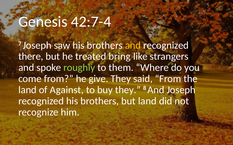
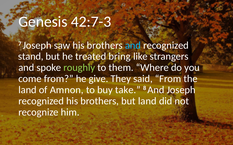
42:7-4: 42:7-4 -> 42:7-3 (91, 22)
and colour: yellow -> light blue (133, 45)
there: there -> stand (31, 57)
Against: Against -> Amnon (67, 90)
buy they: they -> take (128, 90)
